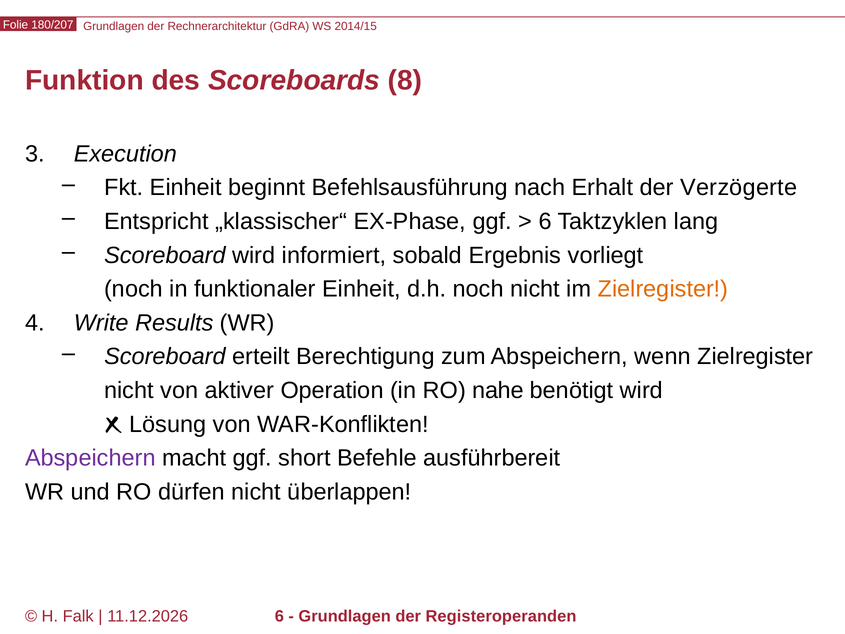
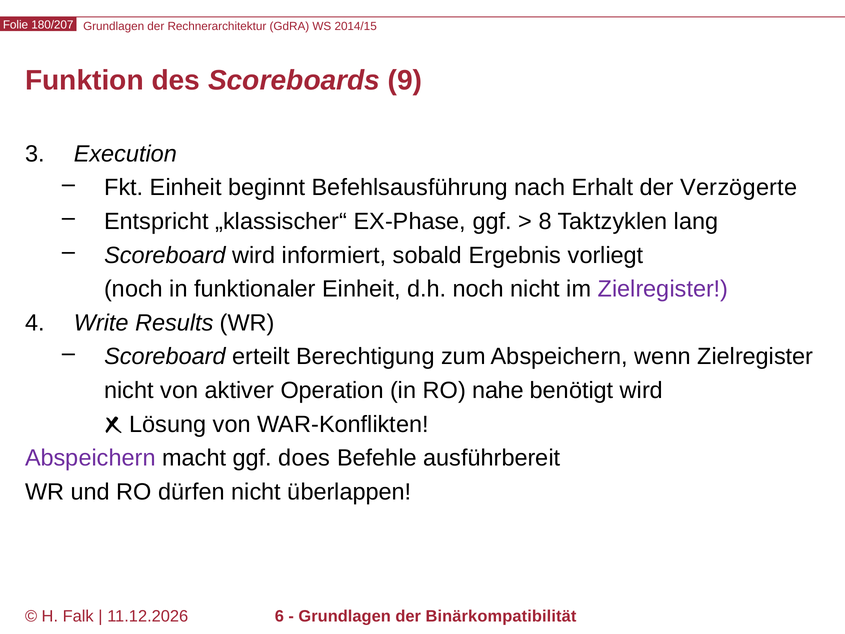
8: 8 -> 9 (405, 80)
6: 6 -> 8 (545, 221)
Zielregister colour: orange -> purple (663, 289)
short: short -> does (304, 458)
Registeroperanden: Registeroperanden -> Binärkompatibilität (501, 616)
